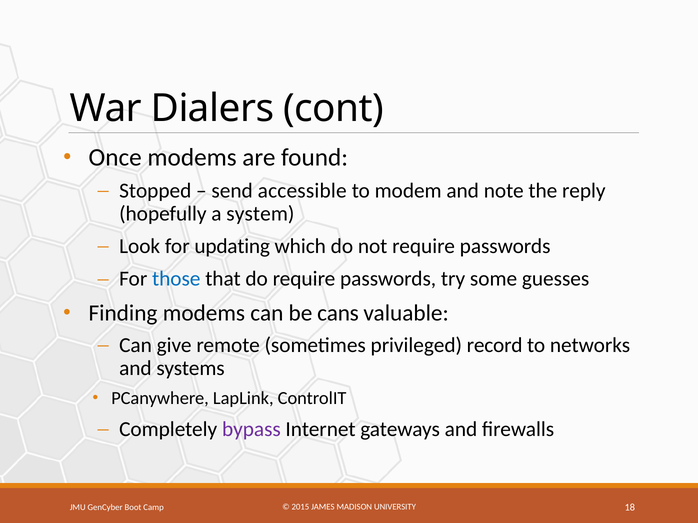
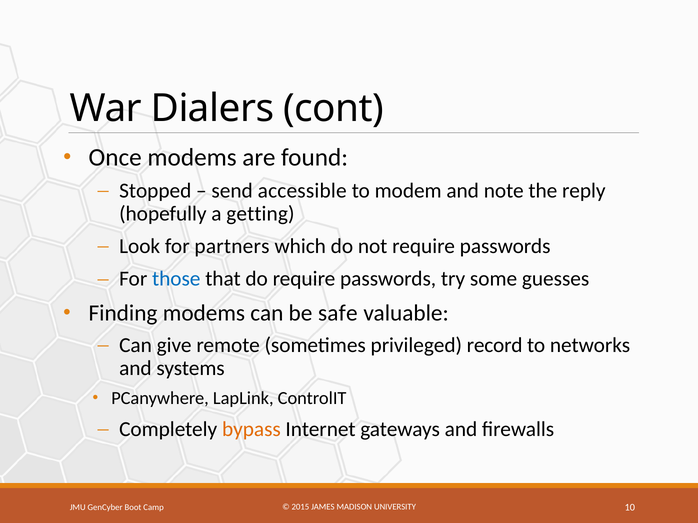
system: system -> getting (260, 214)
updating: updating -> partners (232, 246)
cans: cans -> safe (338, 313)
bypass colour: purple -> orange (251, 430)
18: 18 -> 10 (630, 508)
